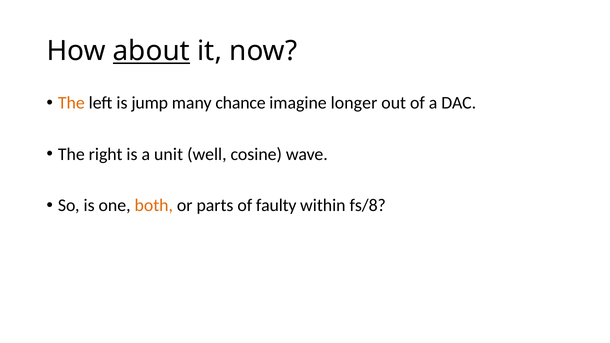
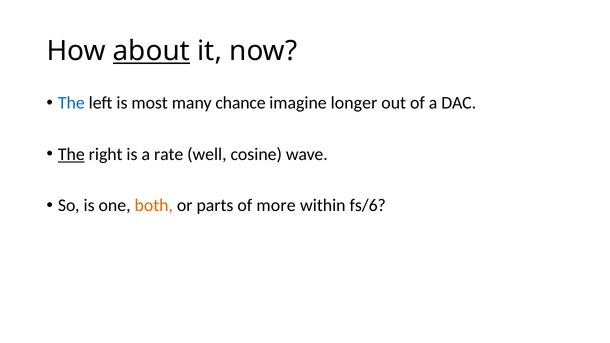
The colour: orange -> blue (71, 103)
jump: jump -> most (150, 103)
The underline: none -> present (71, 154)
unit: unit -> rate (169, 154)
faulty: faulty -> more (276, 205)
fs/8: fs/8 -> fs/6 (368, 205)
